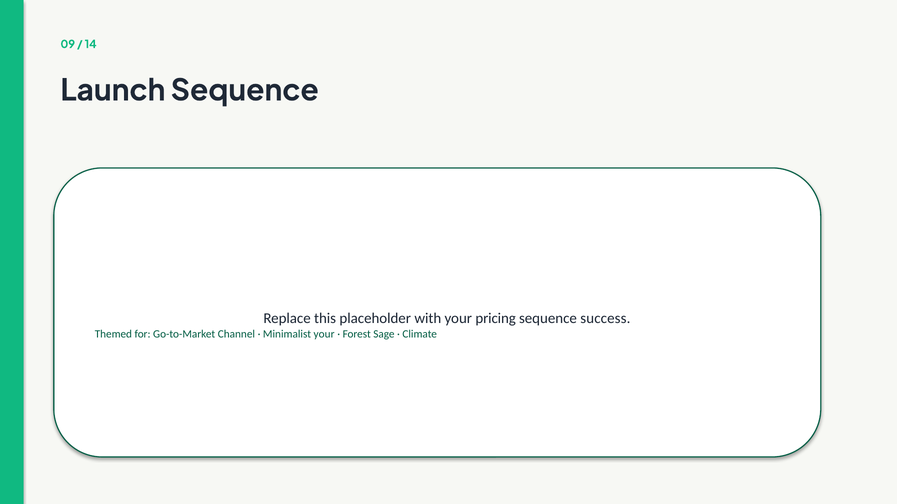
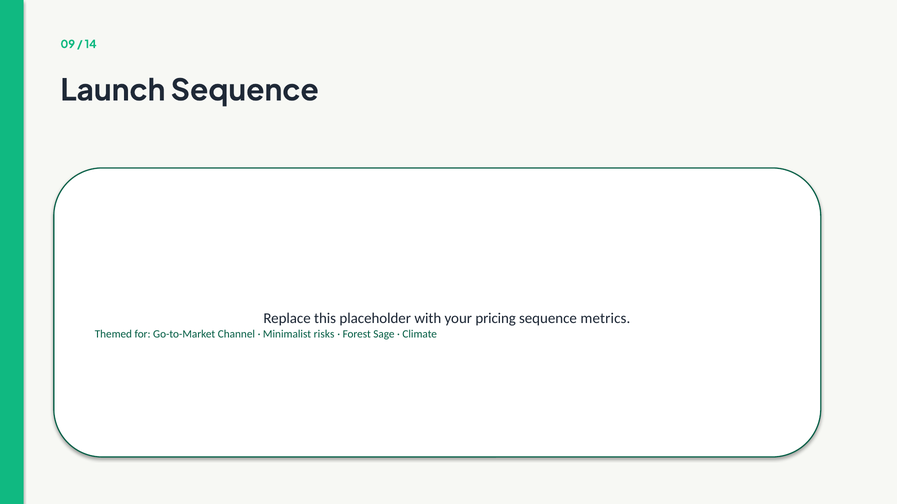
success: success -> metrics (605, 319)
Minimalist your: your -> risks (324, 334)
